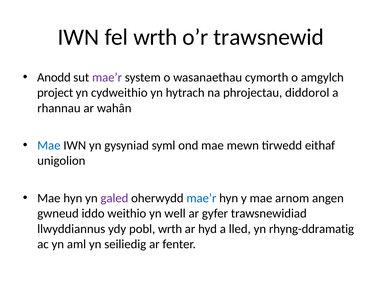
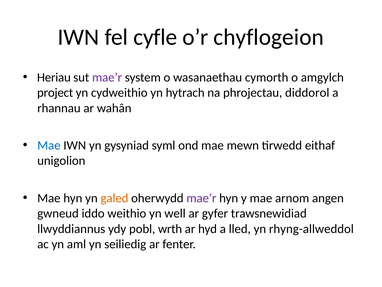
fel wrth: wrth -> cyfle (155, 37)
trawsnewid: trawsnewid -> chyflogeion (269, 37)
Anodd: Anodd -> Heriau (54, 77)
galed colour: purple -> orange (114, 198)
mae’r colour: blue -> purple (201, 198)
rhyng-ddramatig: rhyng-ddramatig -> rhyng-allweddol (311, 228)
